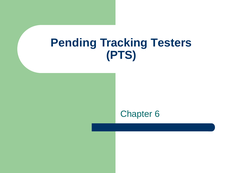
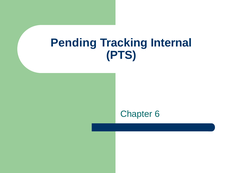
Testers: Testers -> Internal (171, 43)
